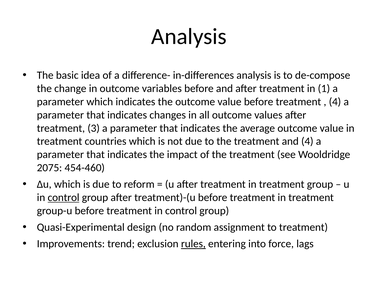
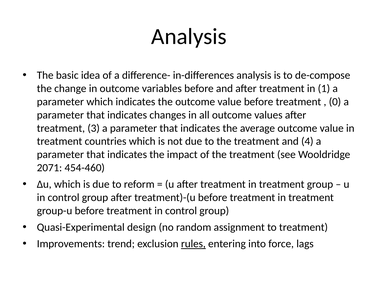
4: 4 -> 0 (335, 102)
2075: 2075 -> 2071 (49, 168)
control underline: present -> none (64, 198)
